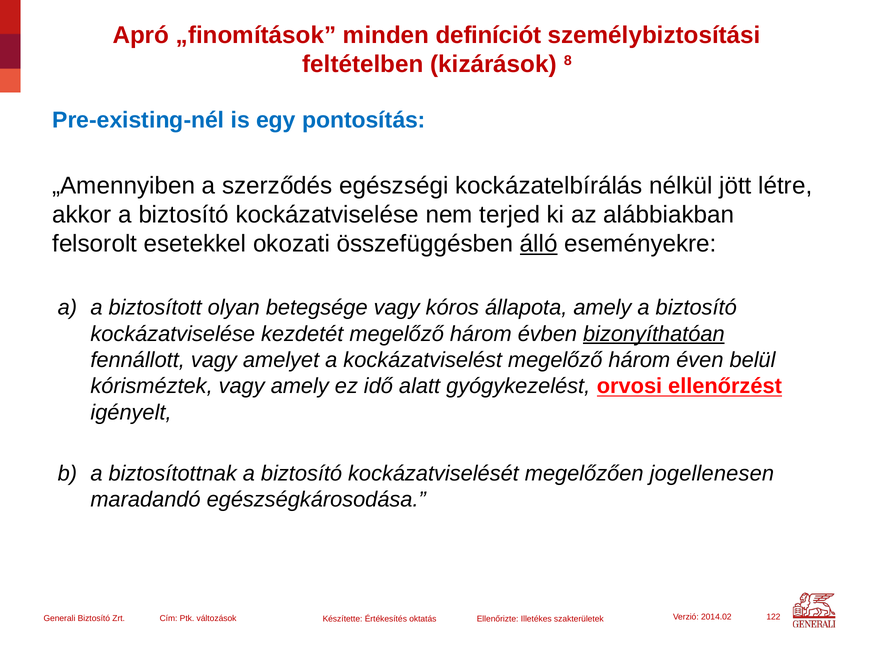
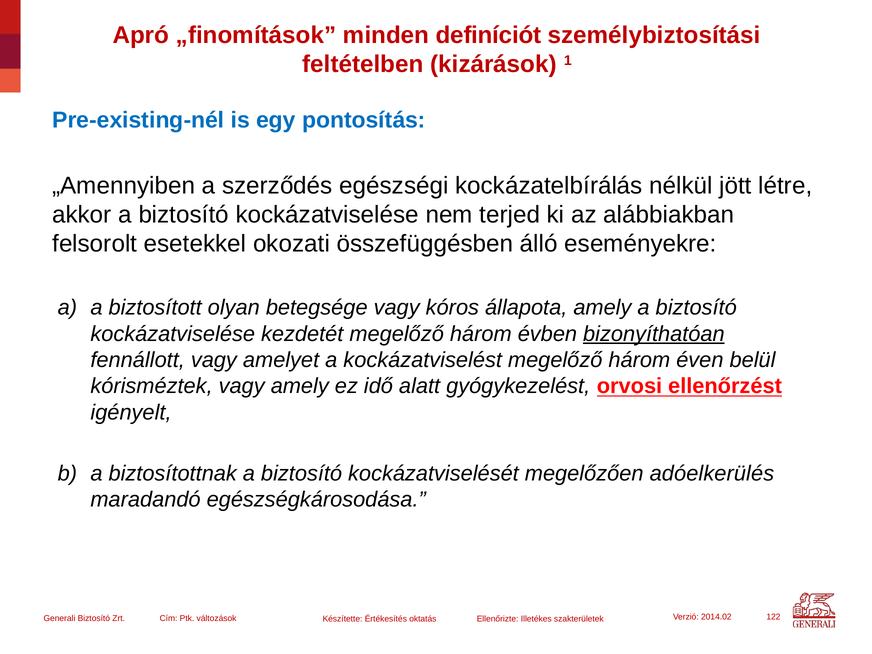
8: 8 -> 1 (568, 60)
álló underline: present -> none (539, 244)
jogellenesen: jogellenesen -> adóelkerülés (712, 473)
